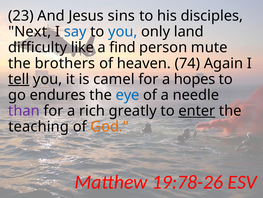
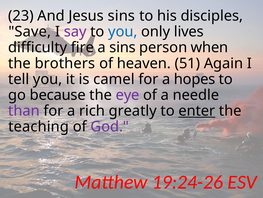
Next: Next -> Save (30, 32)
say colour: blue -> purple (75, 32)
land: land -> lives (189, 32)
like: like -> fire (82, 47)
a find: find -> sins (123, 47)
mute: mute -> when (209, 47)
74: 74 -> 51 (187, 63)
tell underline: present -> none (19, 79)
endures: endures -> because (58, 95)
eye colour: blue -> purple (128, 95)
God colour: orange -> purple (110, 126)
19:78-26: 19:78-26 -> 19:24-26 (187, 181)
